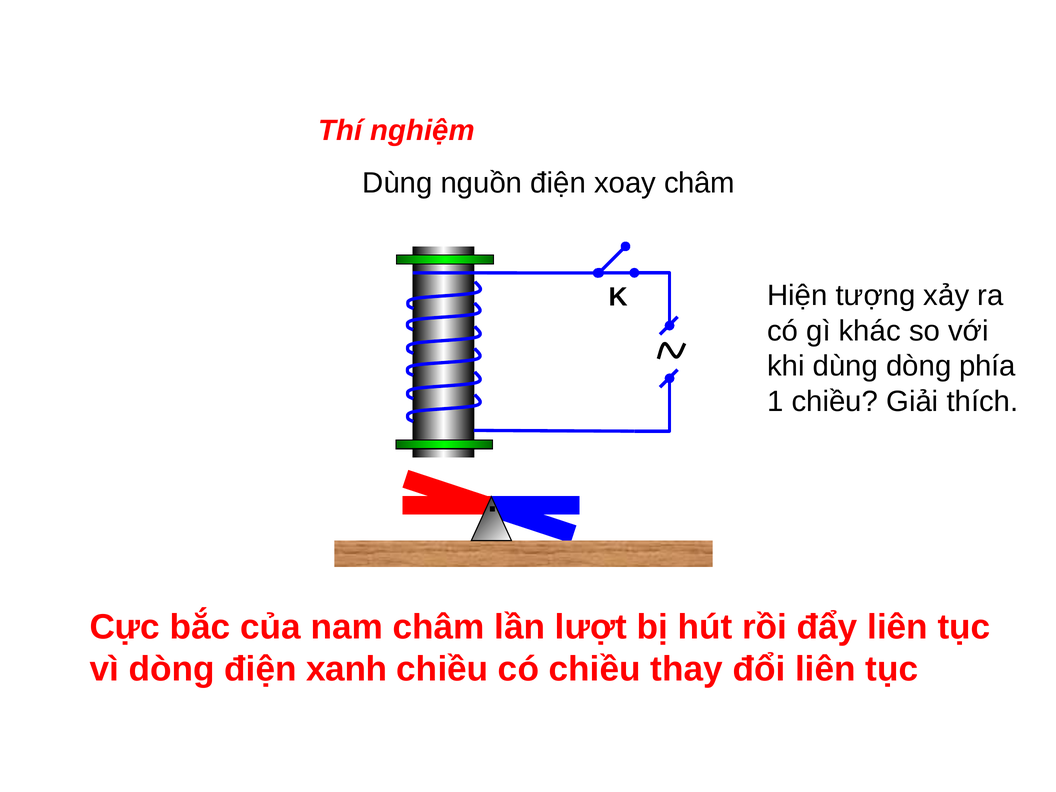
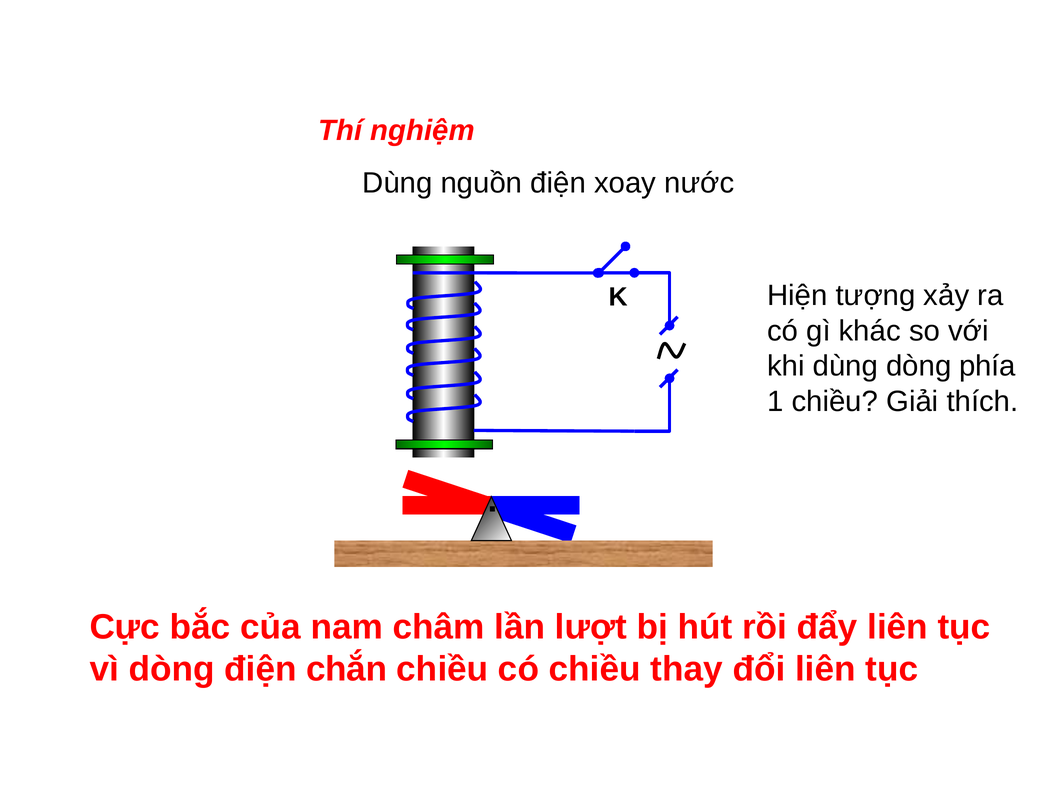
xoay châm: châm -> nước (699, 183)
xanh: xanh -> chắn (347, 669)
